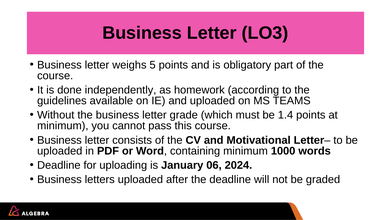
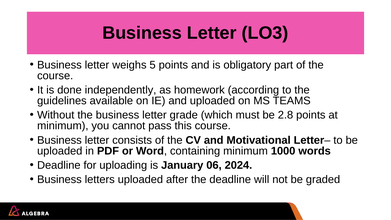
1.4: 1.4 -> 2.8 (285, 115)
